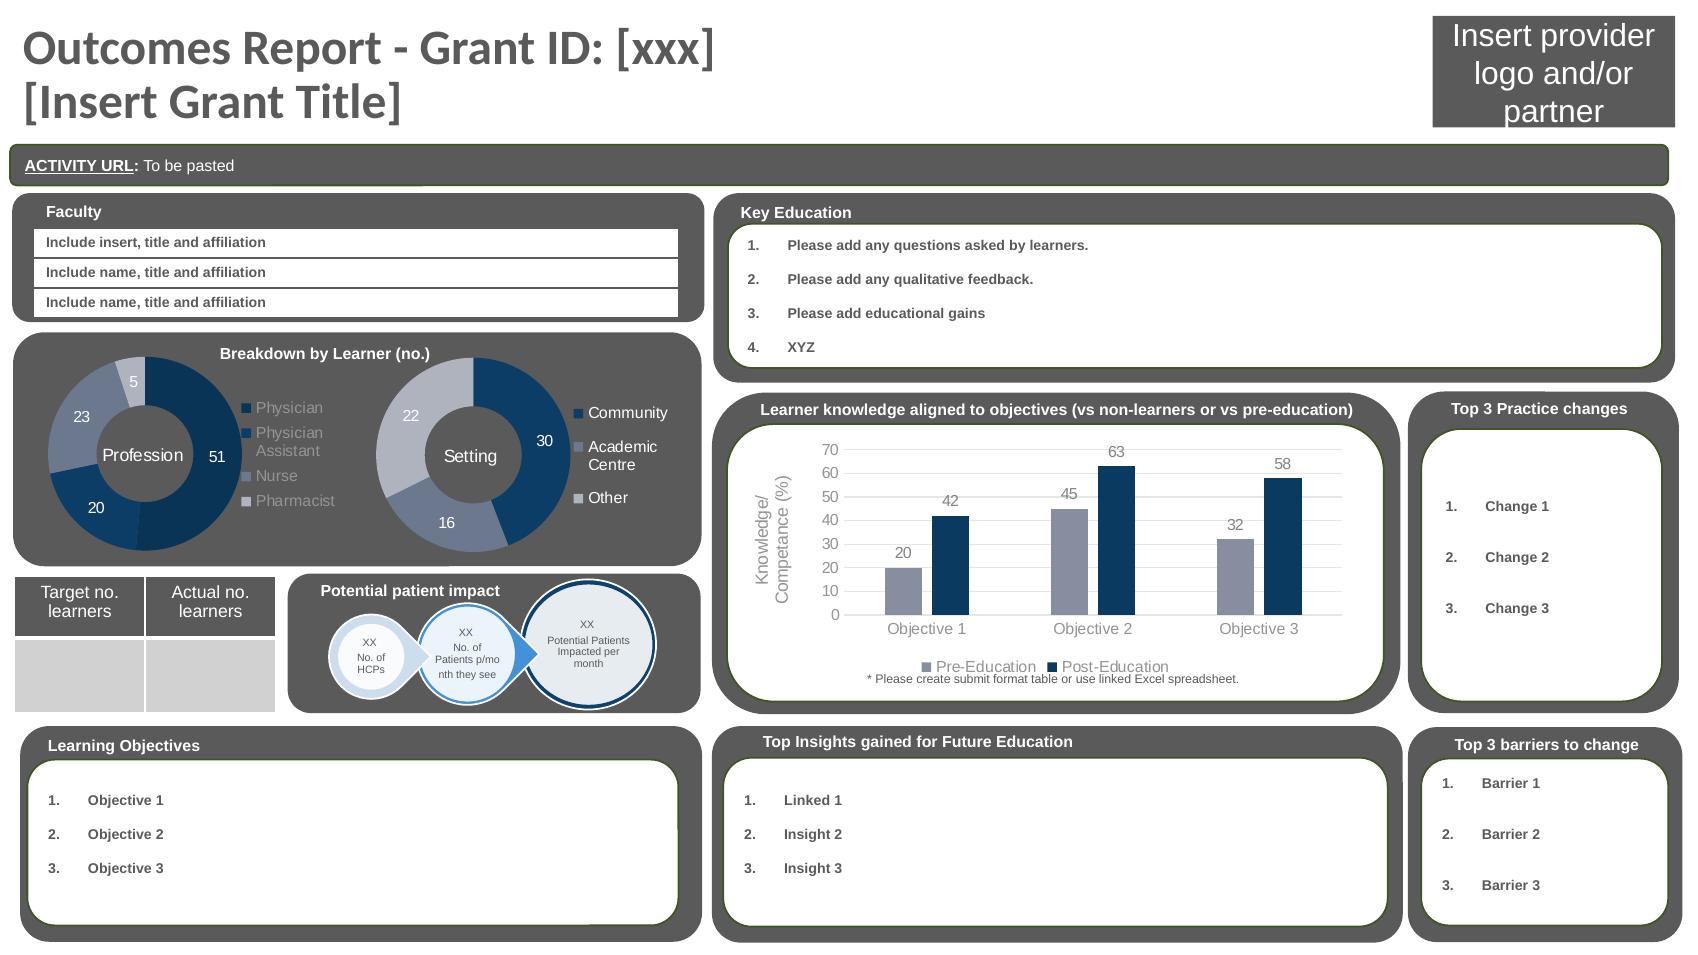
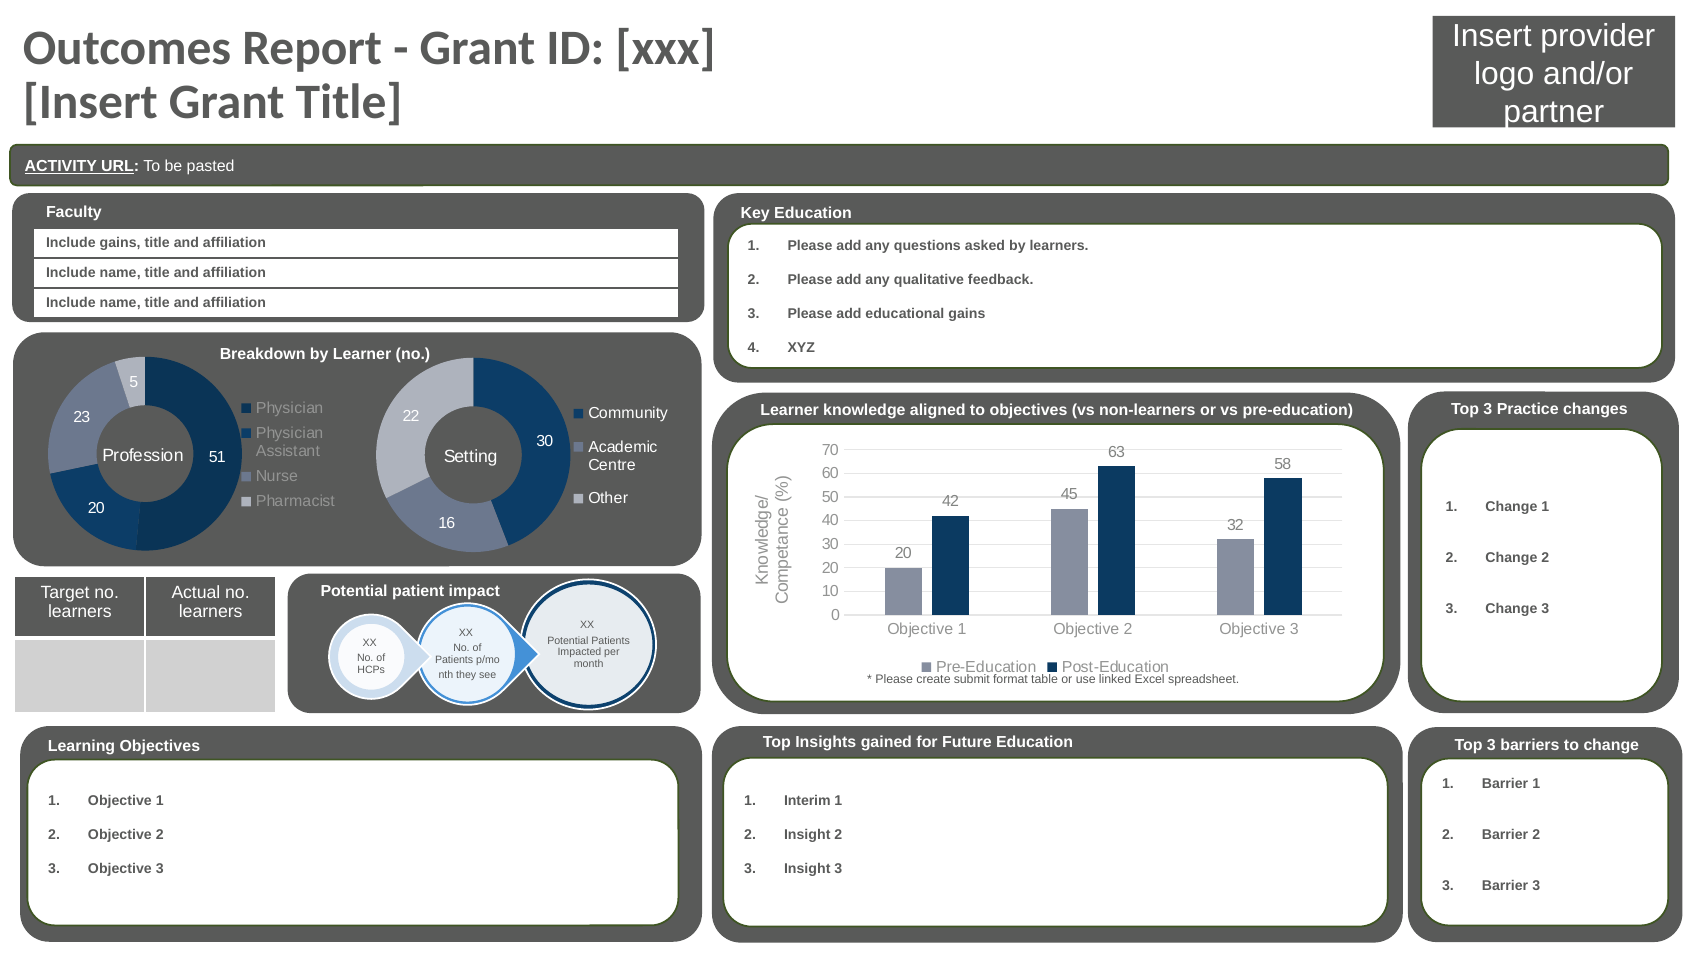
Include insert: insert -> gains (120, 243)
1 Linked: Linked -> Interim (807, 801)
